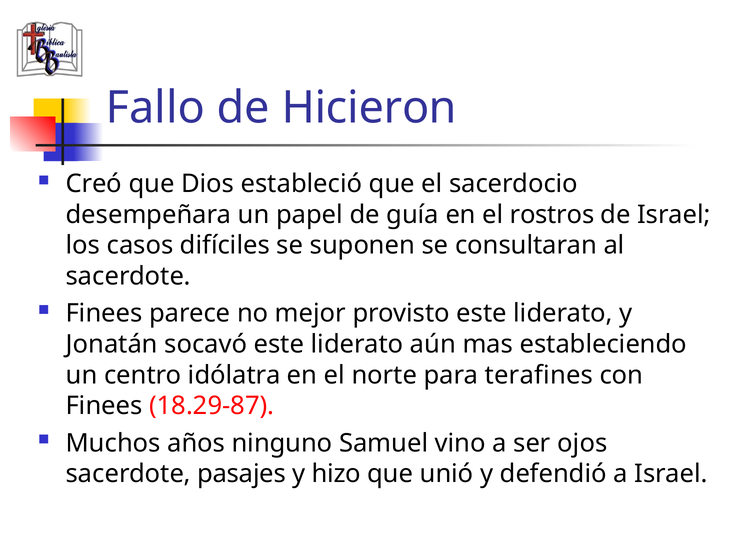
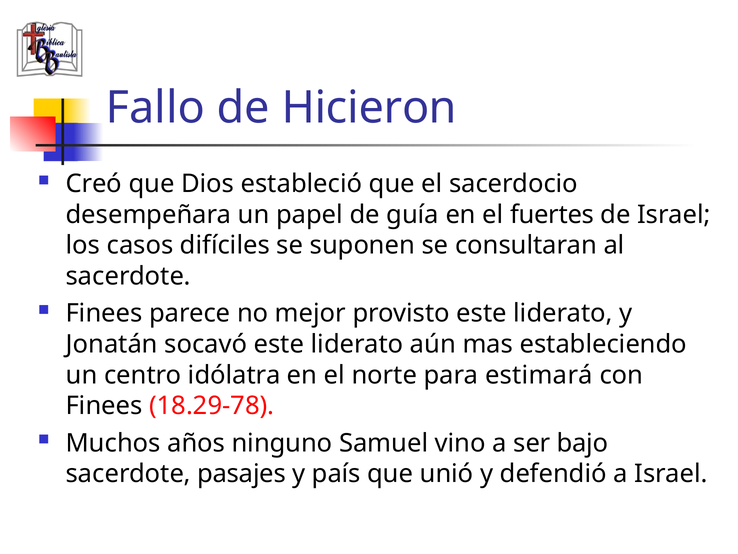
rostros: rostros -> fuertes (552, 214)
terafines: terafines -> estimará (539, 375)
18.29-87: 18.29-87 -> 18.29-78 (212, 405)
ojos: ojos -> bajo (583, 443)
hizo: hizo -> país (336, 474)
